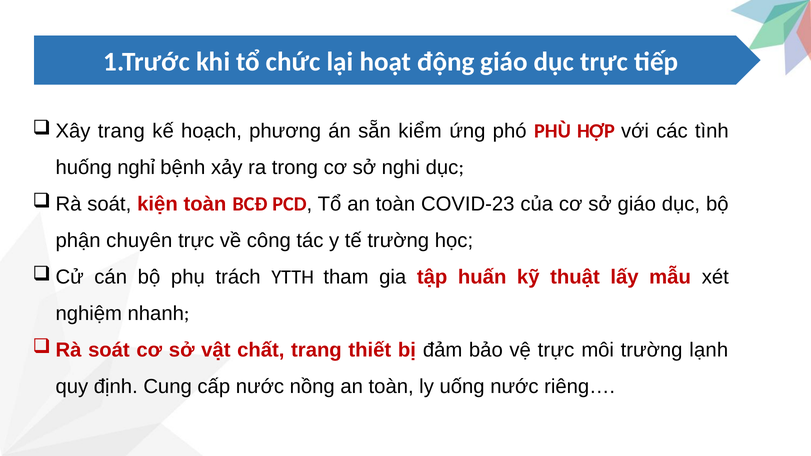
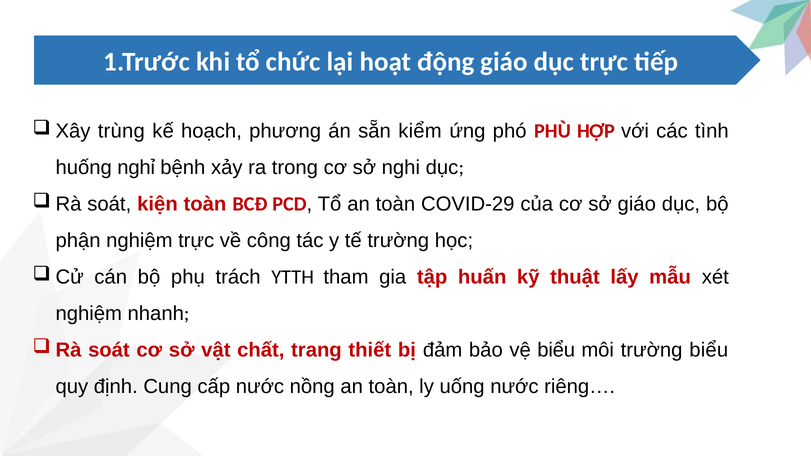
trang: trang -> trùng (121, 131)
COVID-23: COVID-23 -> COVID-29 (468, 204)
phận chuyên: chuyên -> nghiệm (139, 241)
vệ trực: trực -> biểu (556, 350)
trường lạnh: lạnh -> biểu (709, 350)
